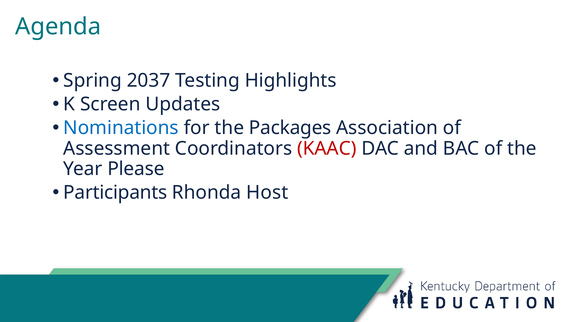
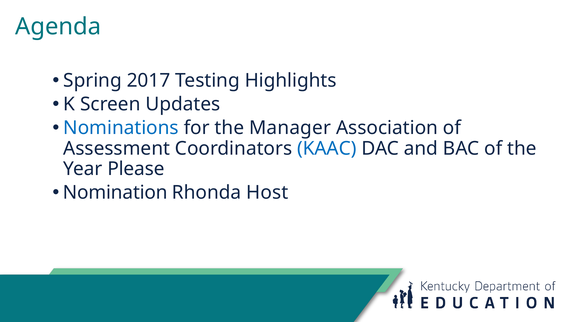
2037: 2037 -> 2017 (149, 81)
Packages: Packages -> Manager (290, 128)
KAAC colour: red -> blue (327, 148)
Participants: Participants -> Nomination (115, 192)
